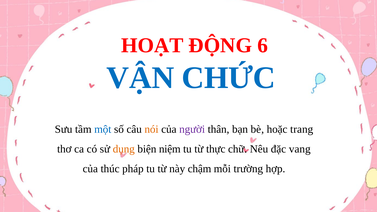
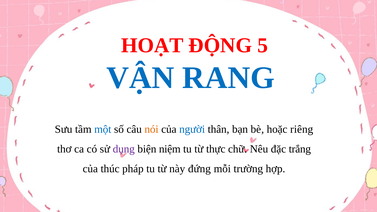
6: 6 -> 5 (263, 45)
CHỨC: CHỨC -> RANG (228, 78)
người colour: purple -> blue (192, 129)
trang: trang -> riêng (302, 129)
dụng colour: orange -> purple (124, 149)
vang: vang -> trắng (300, 149)
chậm: chậm -> đứng (199, 169)
